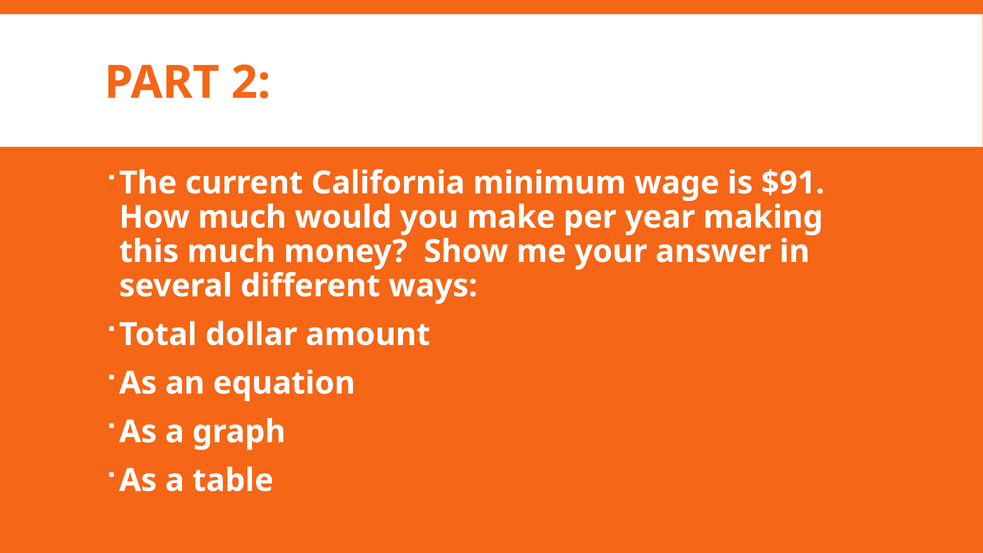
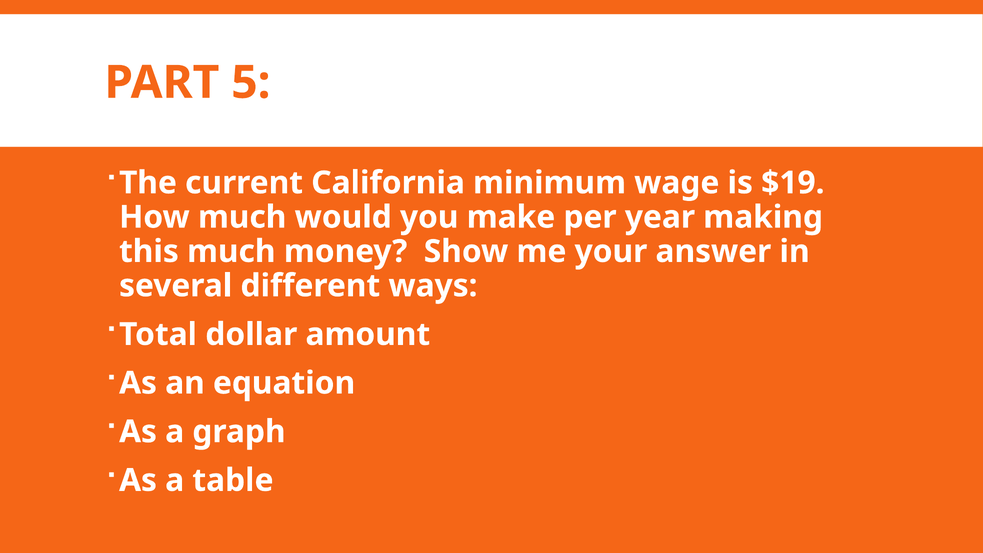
2: 2 -> 5 (251, 83)
$91: $91 -> $19 (793, 183)
